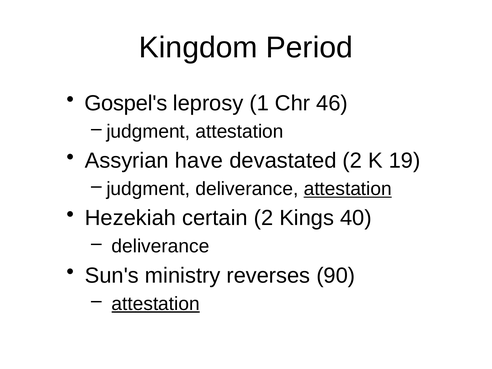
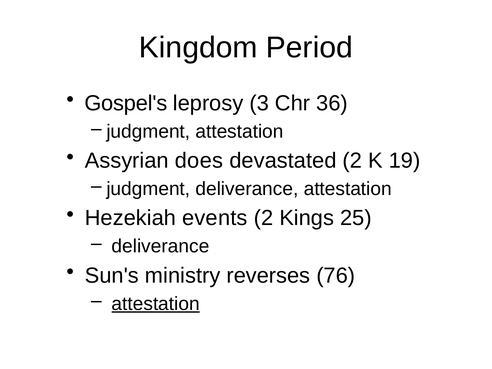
1: 1 -> 3 (259, 103)
46: 46 -> 36 (332, 103)
have: have -> does (199, 161)
attestation underline: present -> none (348, 189)
certain: certain -> events (215, 218)
40: 40 -> 25 (356, 218)
90: 90 -> 76 (336, 276)
